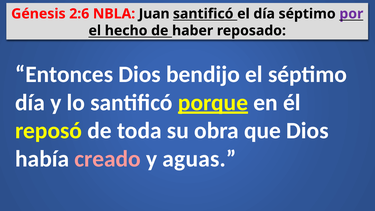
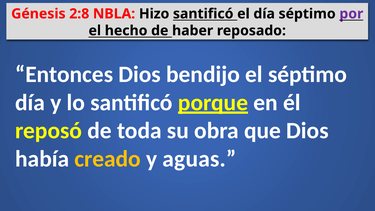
2:6: 2:6 -> 2:8 (79, 14)
Juan: Juan -> Hizo (154, 14)
creado colour: pink -> yellow (108, 159)
